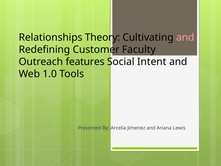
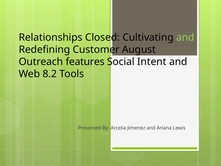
Theory: Theory -> Closed (102, 37)
and colour: pink -> light green (185, 37)
Faculty: Faculty -> August (139, 50)
1.0: 1.0 -> 8.2 (50, 74)
